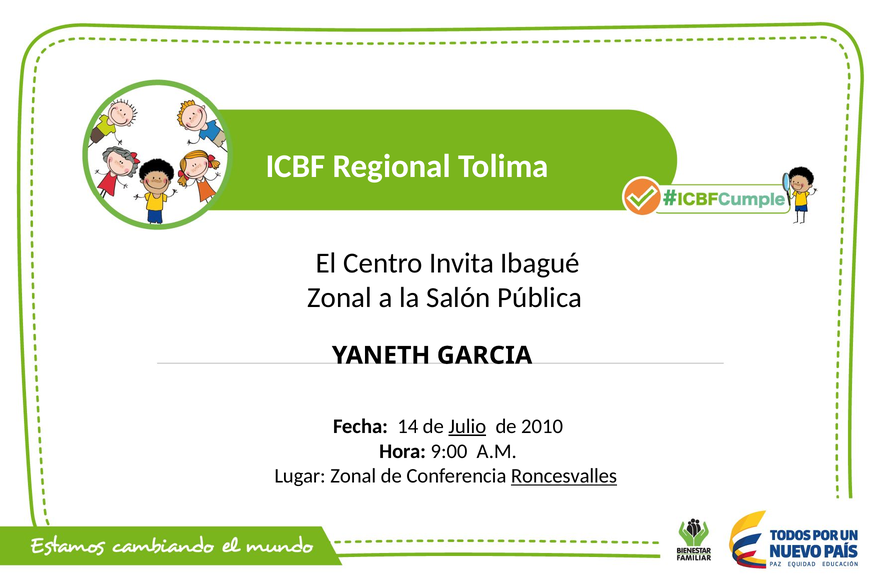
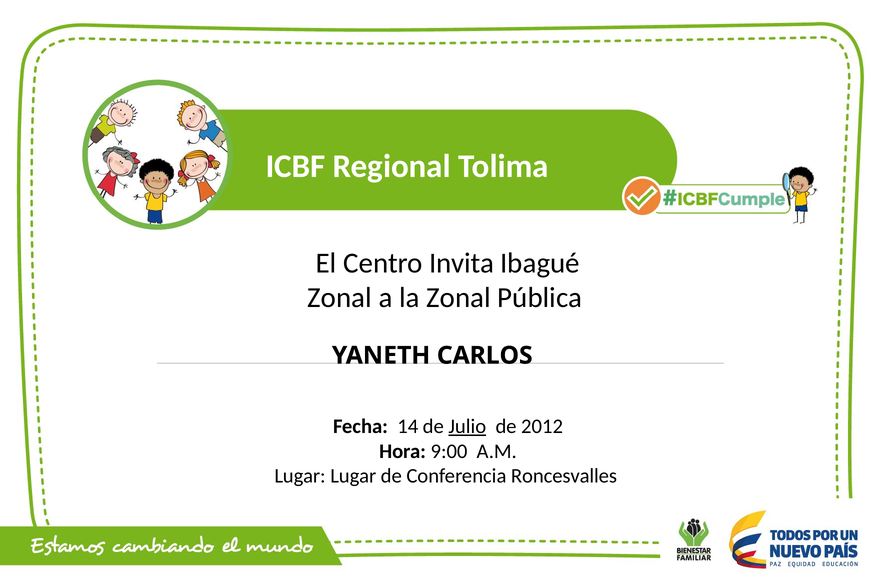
la Salón: Salón -> Zonal (458, 298)
GARCIA: GARCIA -> CARLOS (485, 355)
2010: 2010 -> 2012 (542, 426)
Lugar Zonal: Zonal -> Lugar (353, 476)
Roncesvalles underline: present -> none (564, 476)
